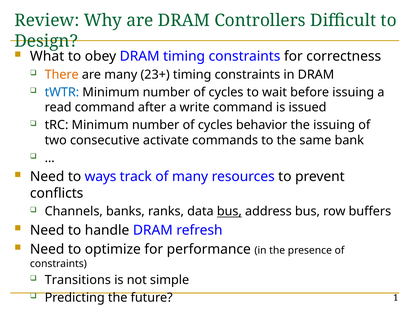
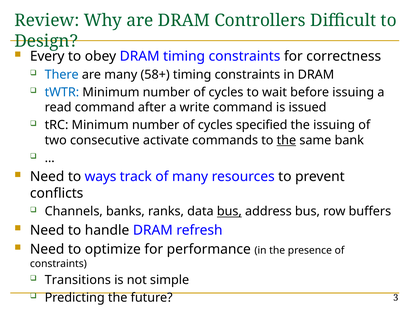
What: What -> Every (47, 56)
There colour: orange -> blue (62, 75)
23+: 23+ -> 58+ (155, 75)
behavior: behavior -> specified (262, 125)
the underline: none -> present (286, 140)
1: 1 -> 3 (396, 298)
